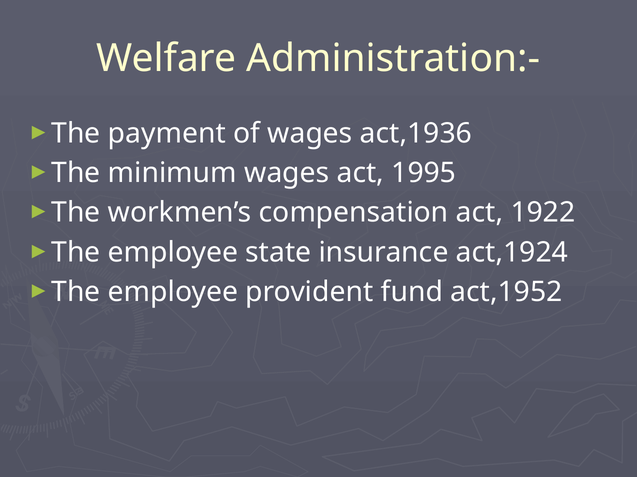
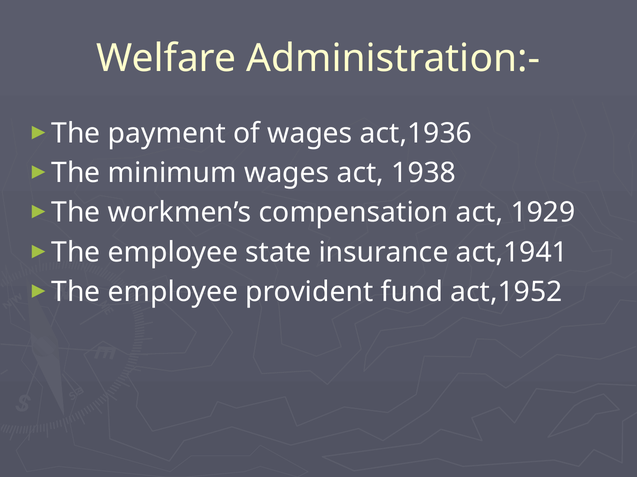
1995: 1995 -> 1938 (424, 173)
1922: 1922 -> 1929 (543, 213)
act,1924: act,1924 -> act,1941 (512, 253)
